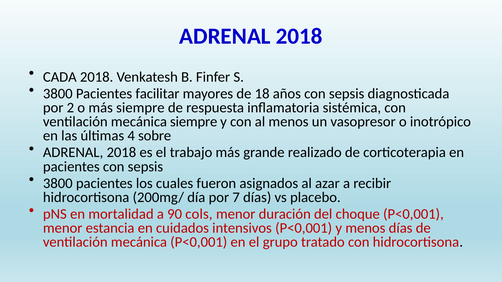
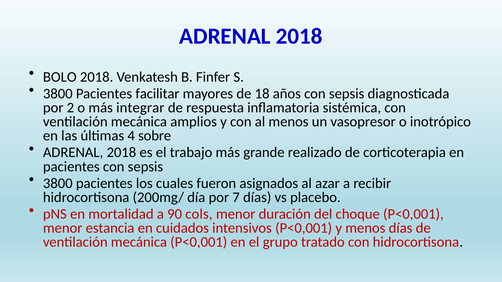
CADA: CADA -> BOLO (60, 77)
más siempre: siempre -> integrar (140, 108)
mecánica siempre: siempre -> amplios (194, 122)
